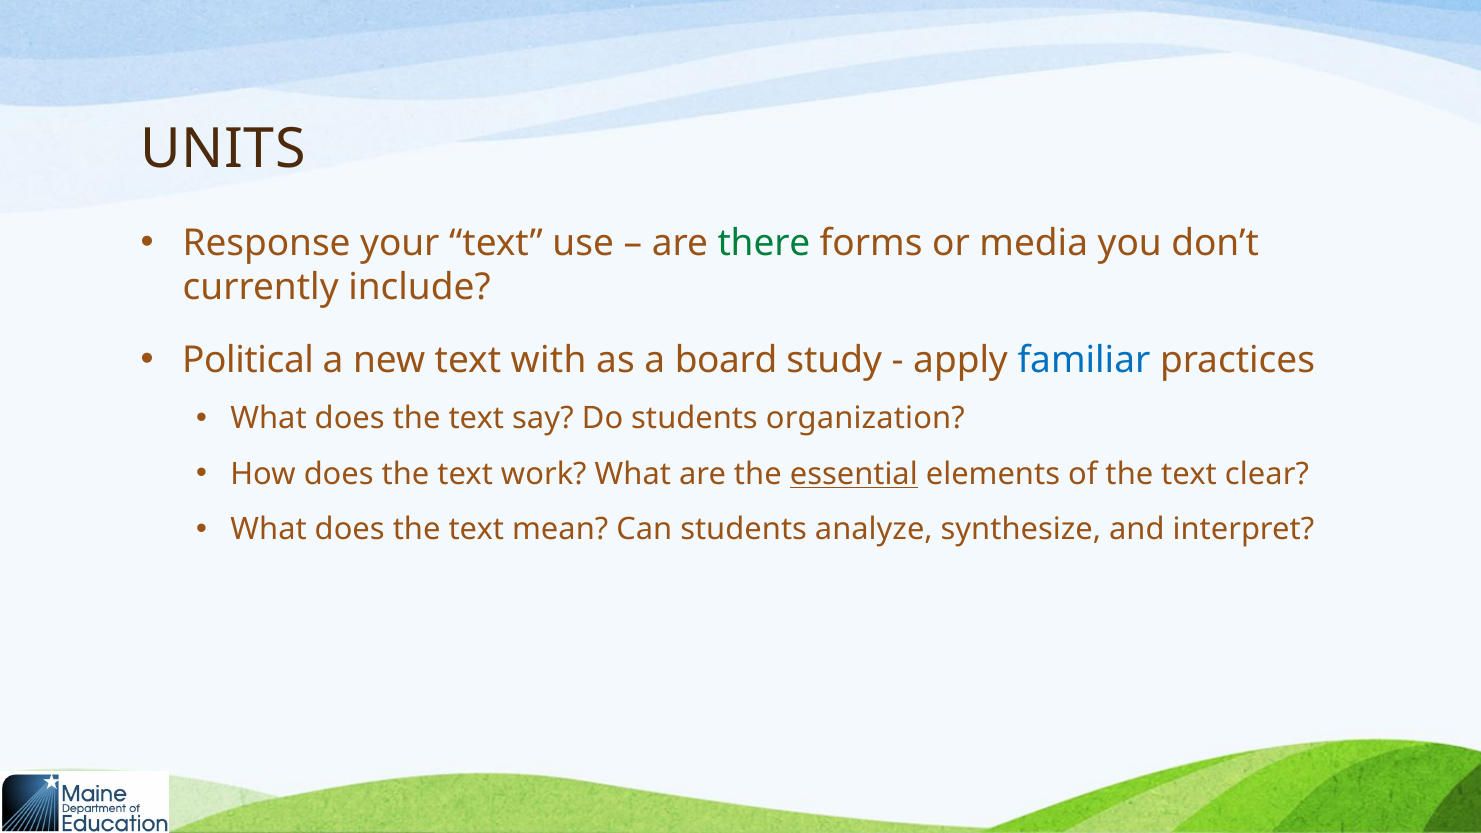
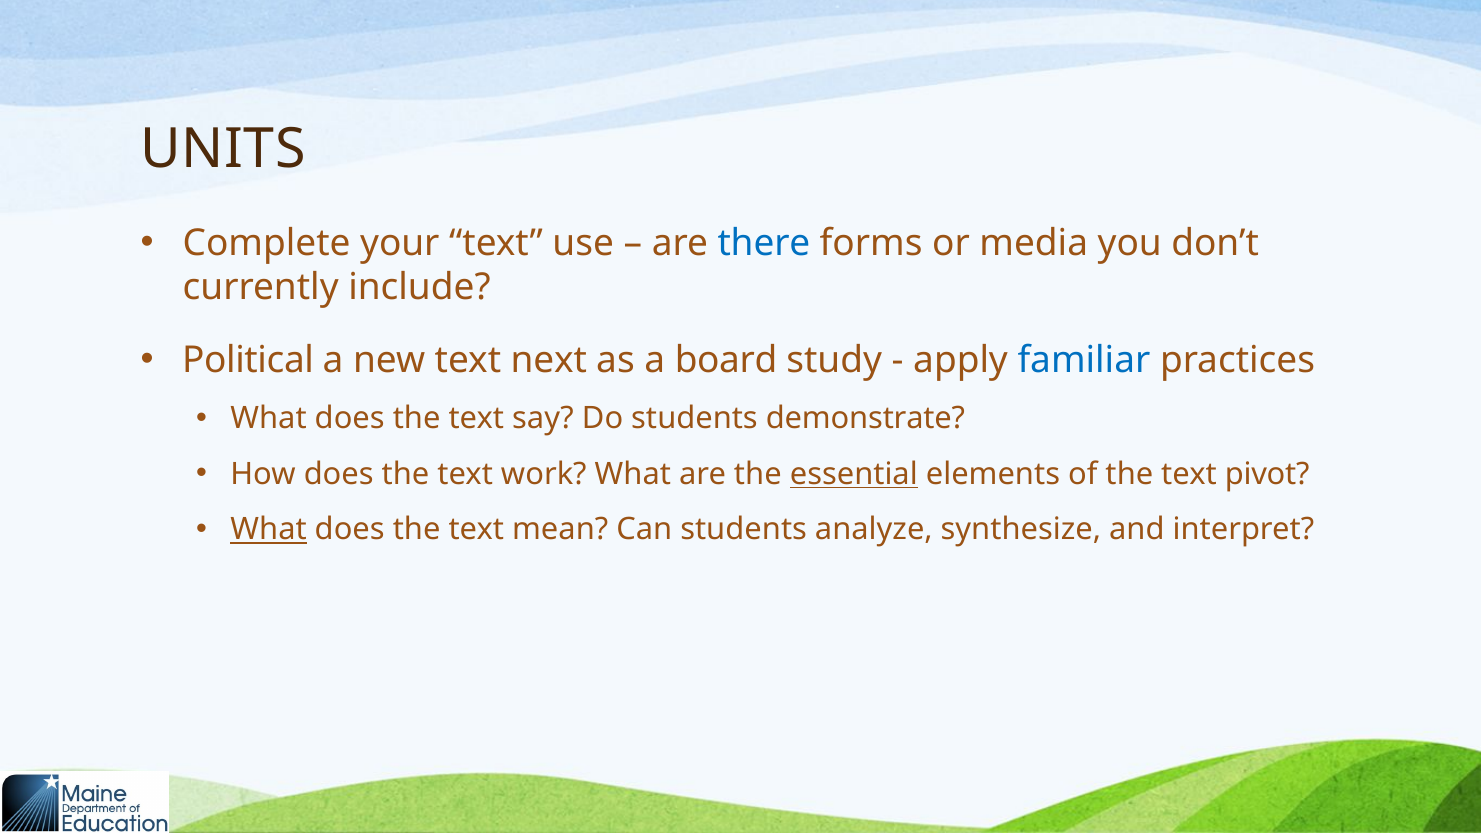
Response: Response -> Complete (267, 243)
there colour: green -> blue (764, 243)
with: with -> next (549, 360)
organization: organization -> demonstrate (866, 419)
clear: clear -> pivot (1267, 474)
What underline: none -> present (269, 530)
